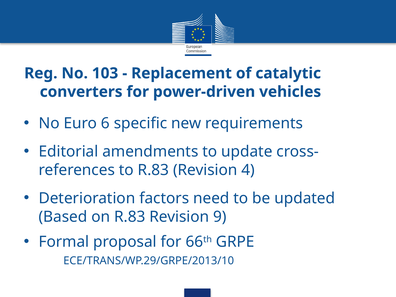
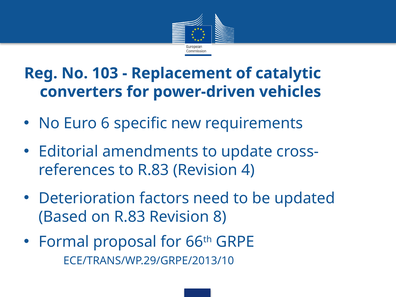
9: 9 -> 8 (220, 217)
